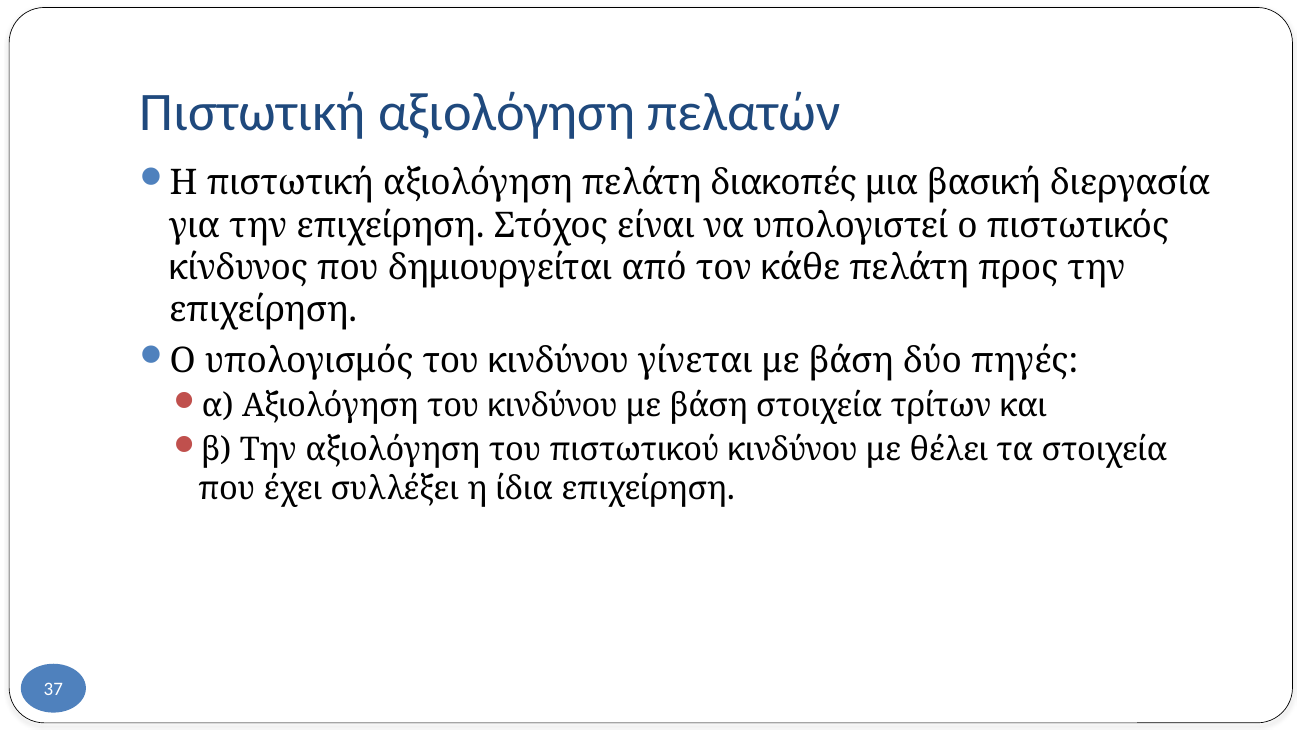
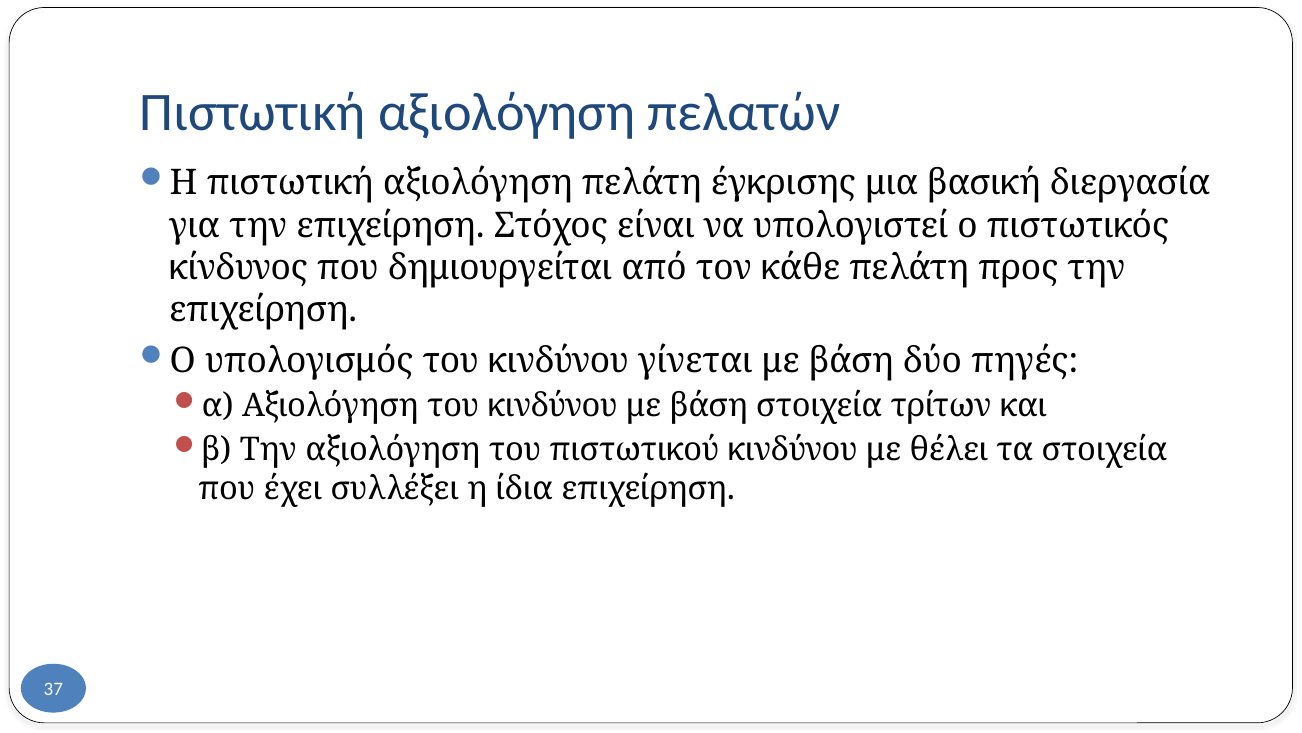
διακοπές: διακοπές -> έγκρισης (783, 183)
